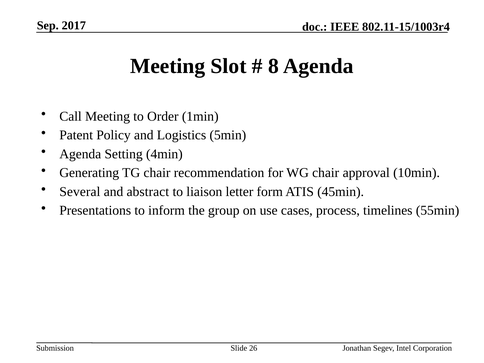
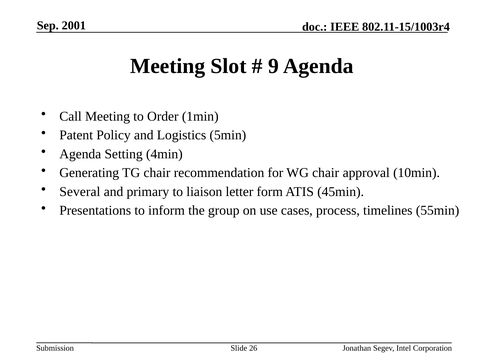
2017: 2017 -> 2001 (74, 26)
8: 8 -> 9 (273, 66)
abstract: abstract -> primary (148, 192)
